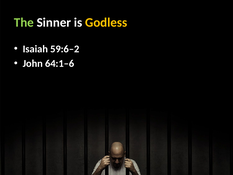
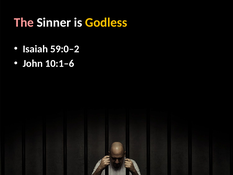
The colour: light green -> pink (24, 22)
59:6–2: 59:6–2 -> 59:0–2 (65, 49)
64:1–6: 64:1–6 -> 10:1–6 (60, 63)
